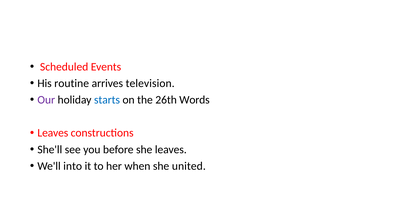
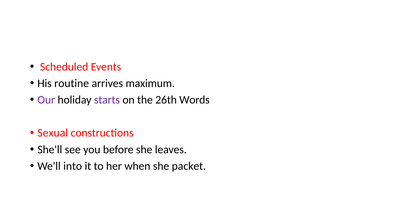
television: television -> maximum (150, 83)
starts colour: blue -> purple (107, 100)
Leaves: Leaves -> Sexual (53, 133)
united: united -> packet (189, 166)
